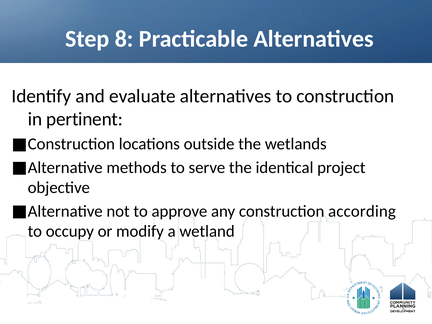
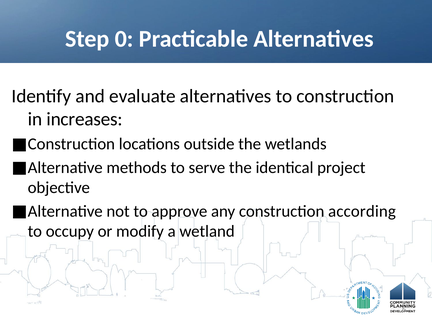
8: 8 -> 0 (124, 39)
pertinent: pertinent -> increases (85, 119)
